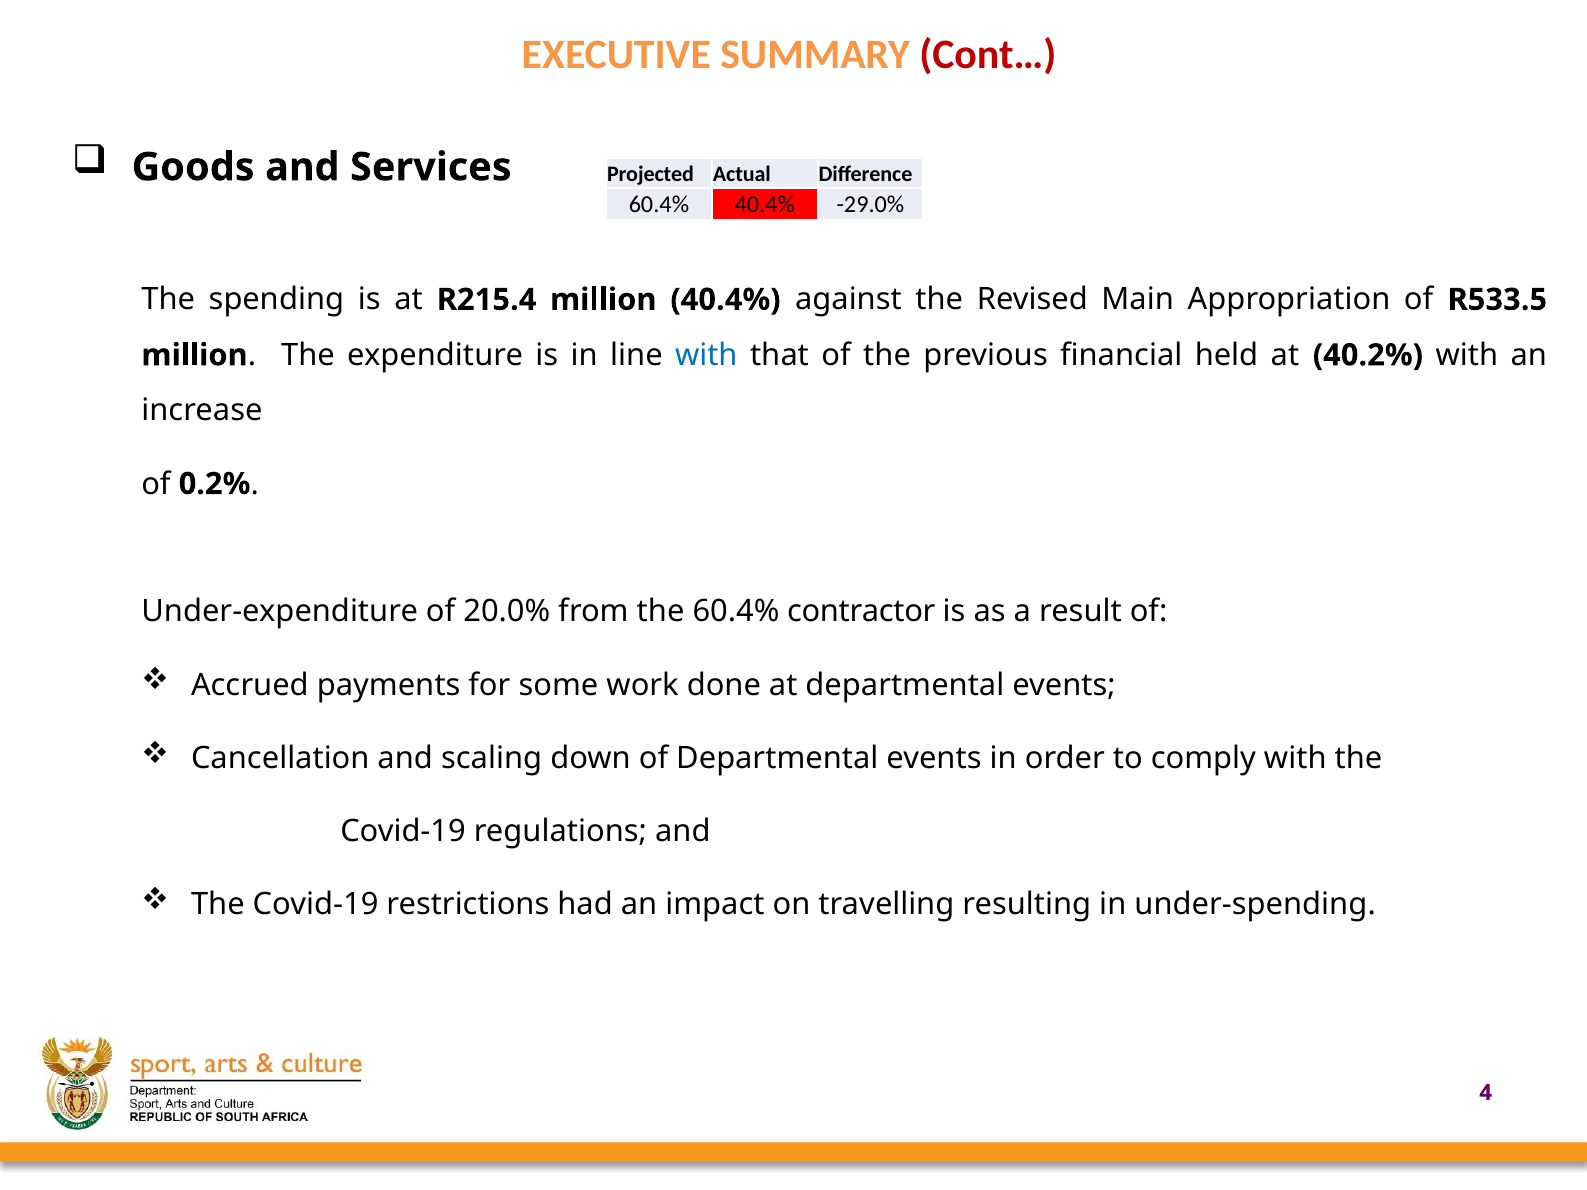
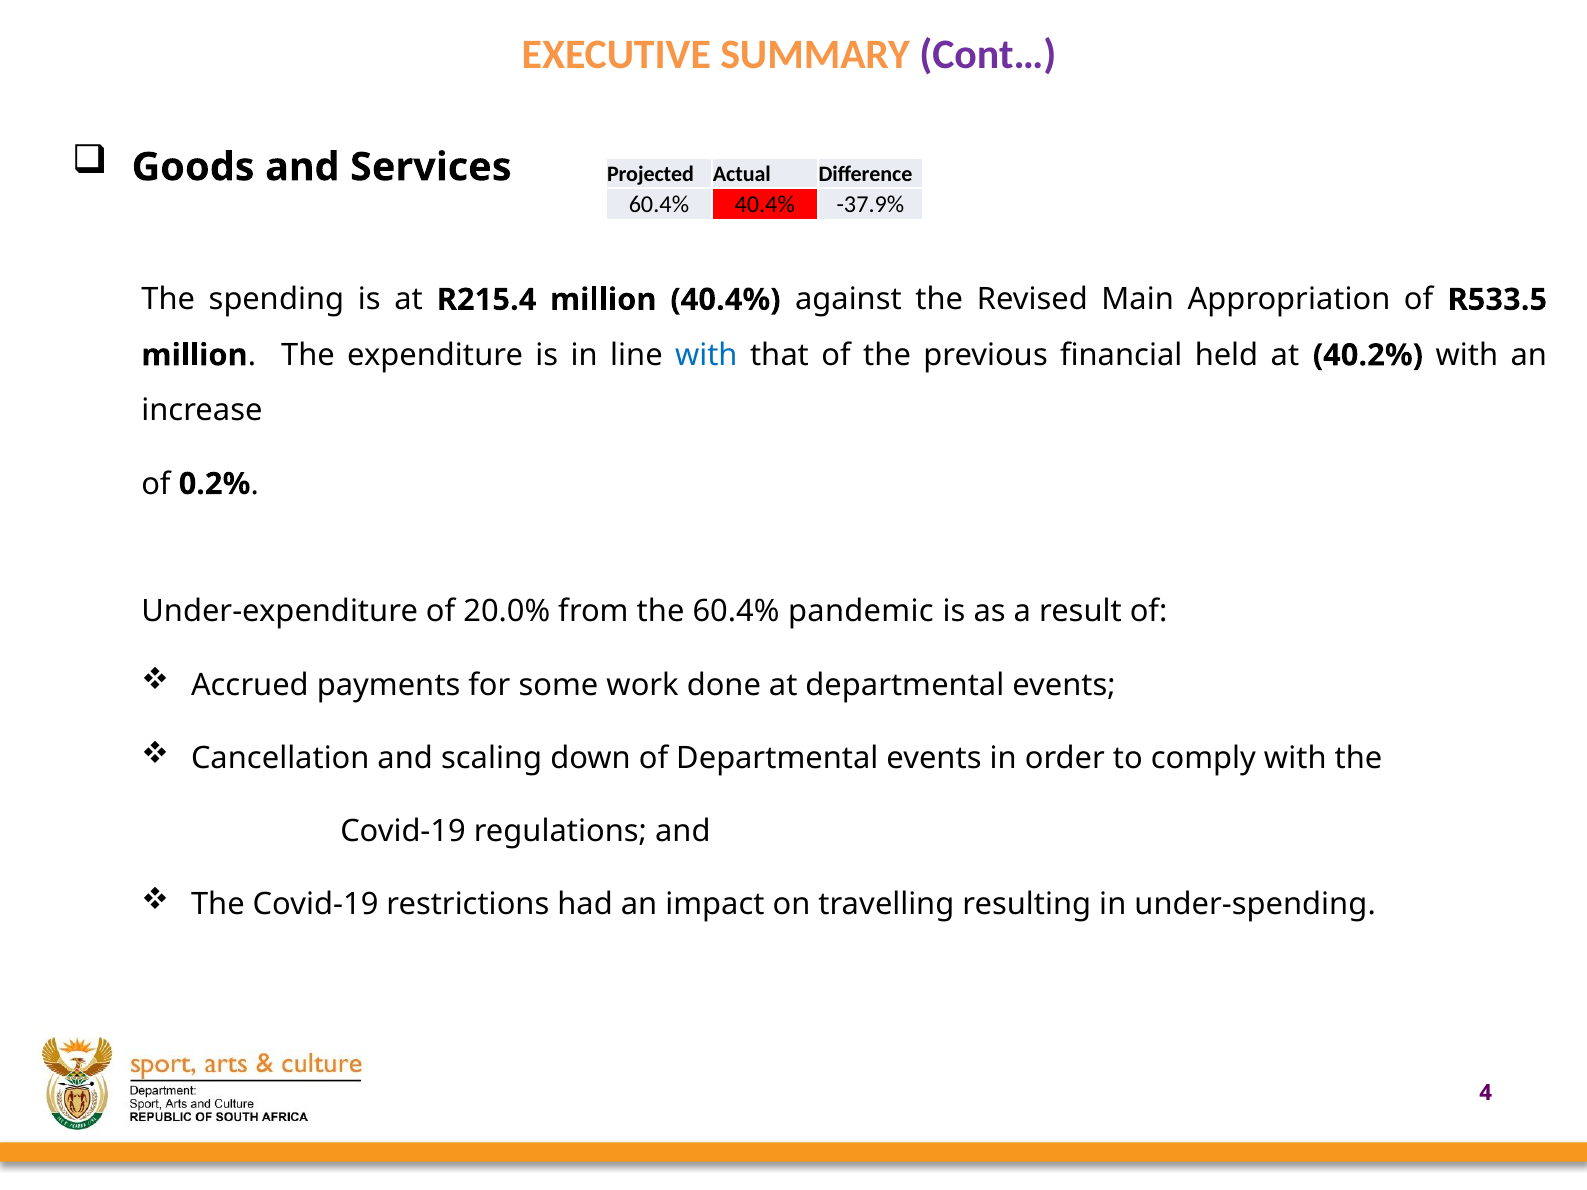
Cont… colour: red -> purple (988, 55)
-29.0%: -29.0% -> -37.9% (870, 205)
contractor: contractor -> pandemic (861, 612)
